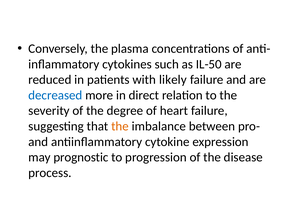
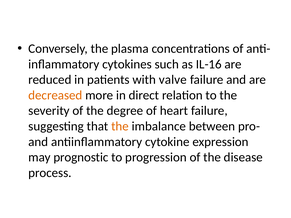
IL-50: IL-50 -> IL-16 (209, 64)
likely: likely -> valve (173, 80)
decreased colour: blue -> orange (55, 95)
